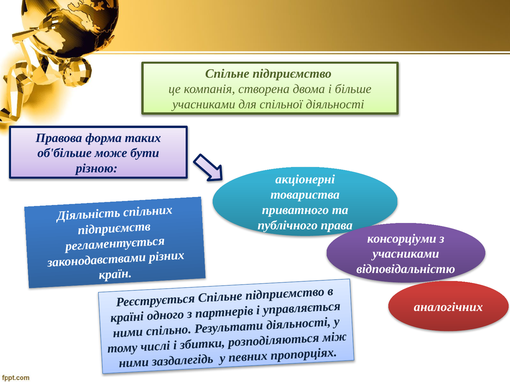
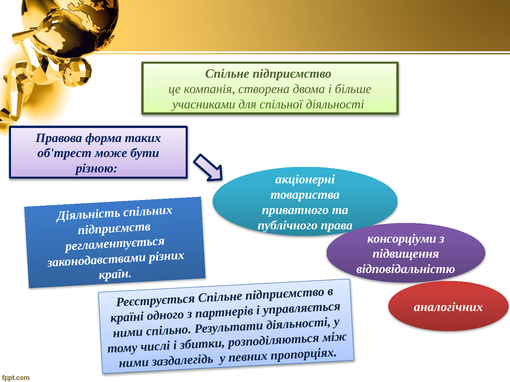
об'більше: об'більше -> об'трест (64, 153)
учасниками: учасниками -> підвищення (406, 254)
